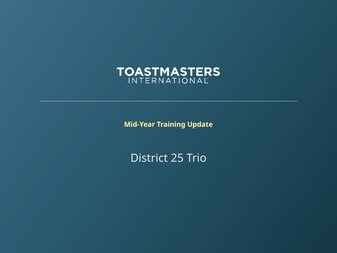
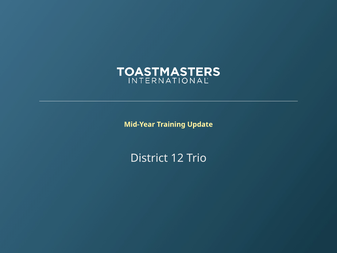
25: 25 -> 12 (177, 158)
